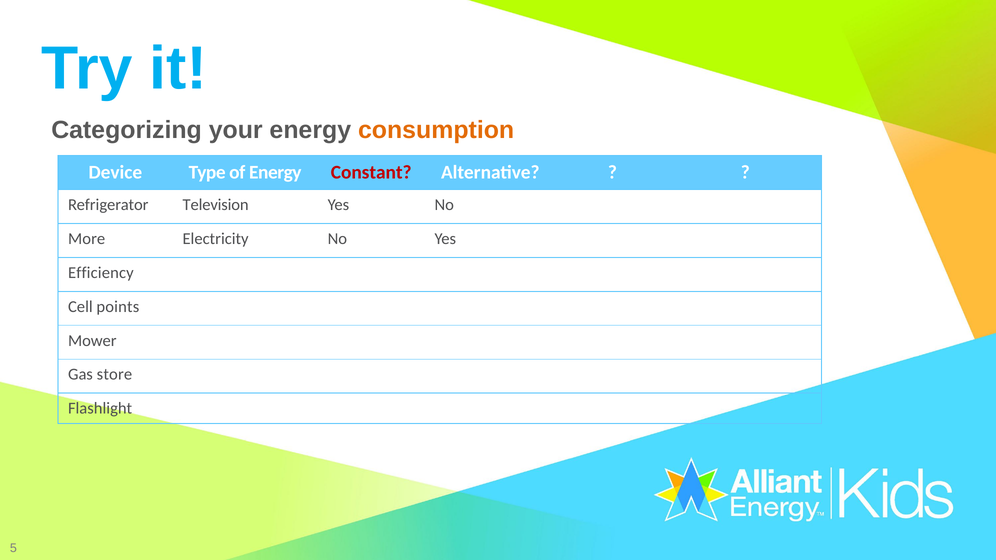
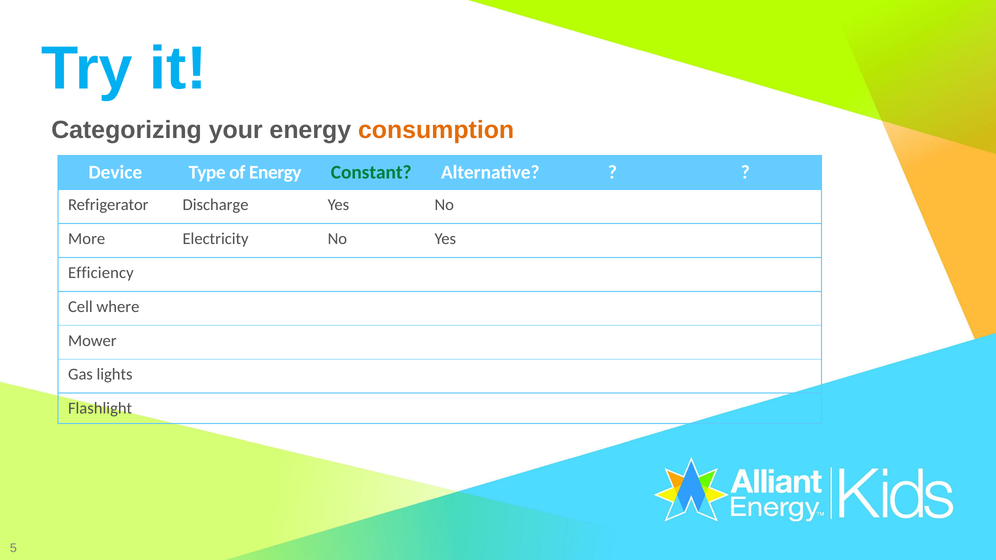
Constant colour: red -> green (371, 173)
Television: Television -> Discharge (216, 205)
points: points -> where (118, 307)
store: store -> lights (115, 375)
